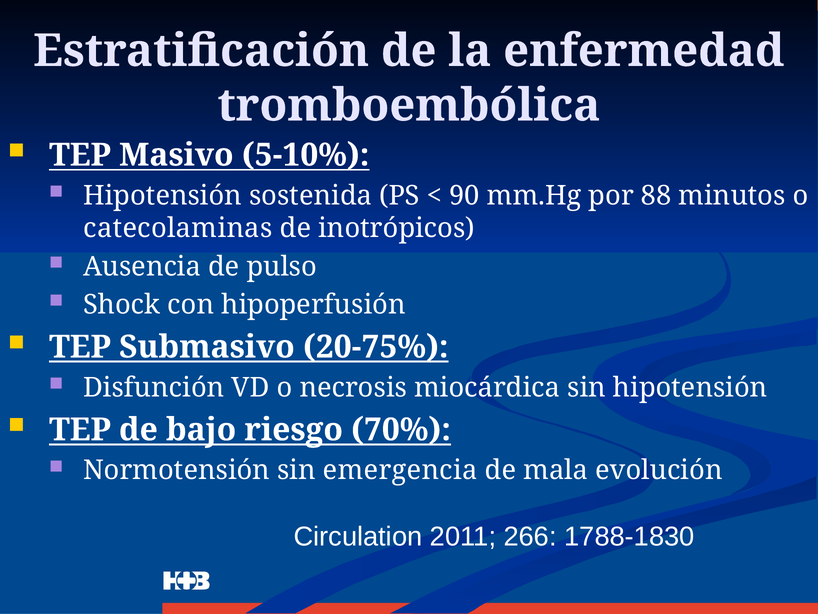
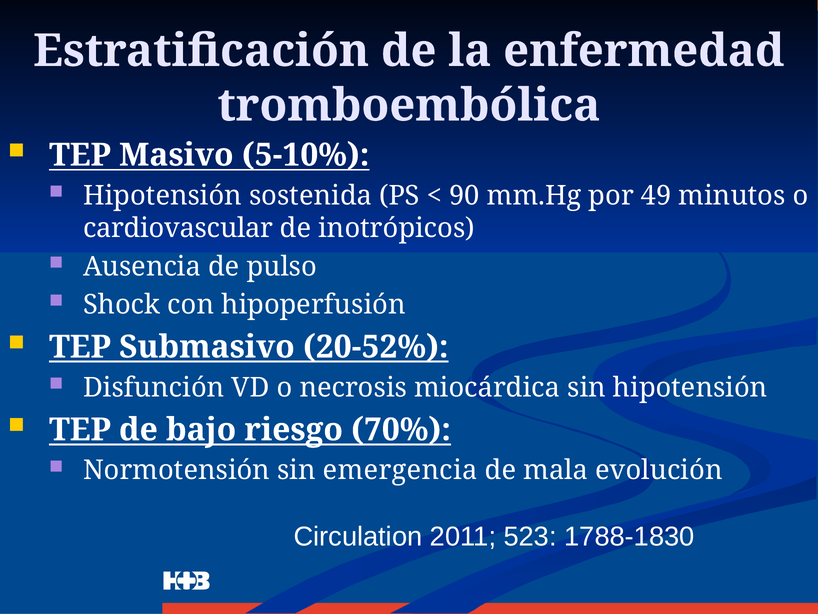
88: 88 -> 49 (656, 196)
catecolaminas: catecolaminas -> cardiovascular (178, 228)
20-75%: 20-75% -> 20-52% (376, 347)
266: 266 -> 523 (530, 536)
